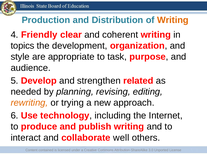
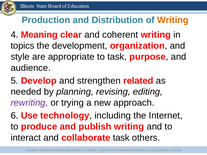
Friendly: Friendly -> Meaning (39, 35)
rewriting colour: orange -> purple (29, 103)
collaborate well: well -> task (121, 138)
